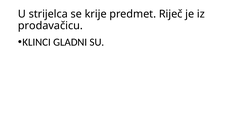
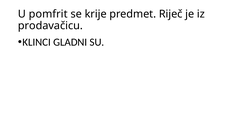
strijelca: strijelca -> pomfrit (48, 14)
